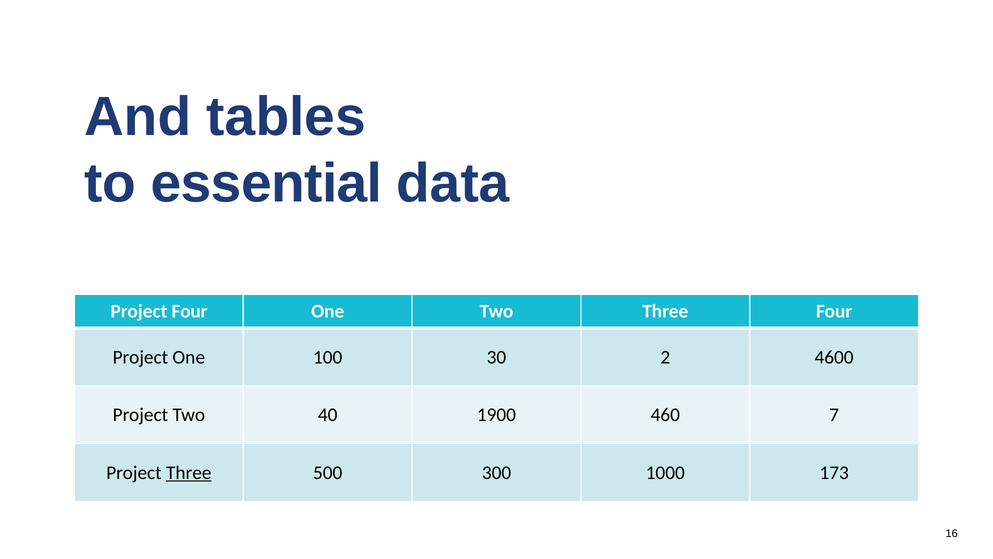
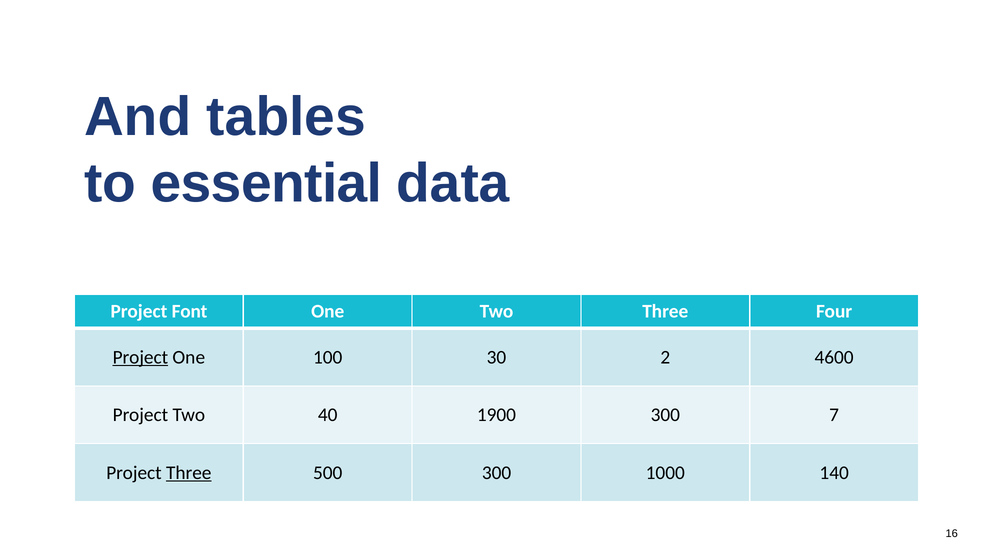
Project Four: Four -> Font (190, 311)
Project underline: none -> present (140, 357)
1900 460: 460 -> 300 (665, 415)
173: 173 -> 140 (834, 472)
